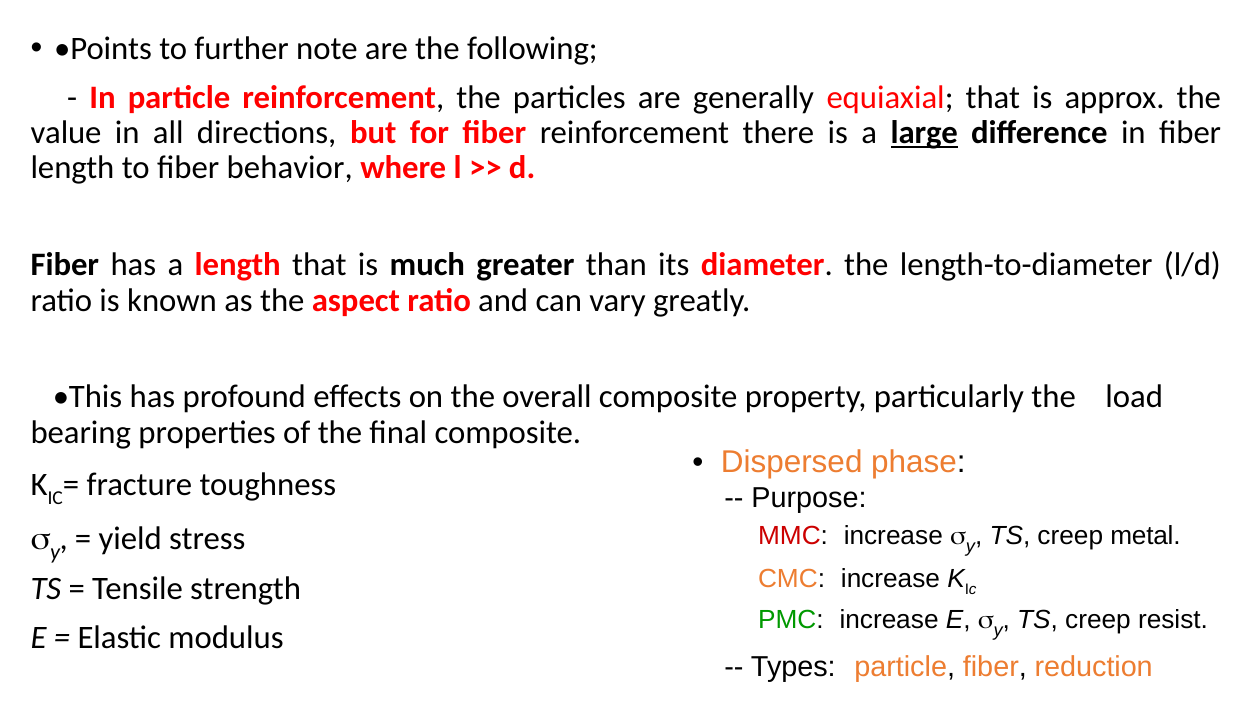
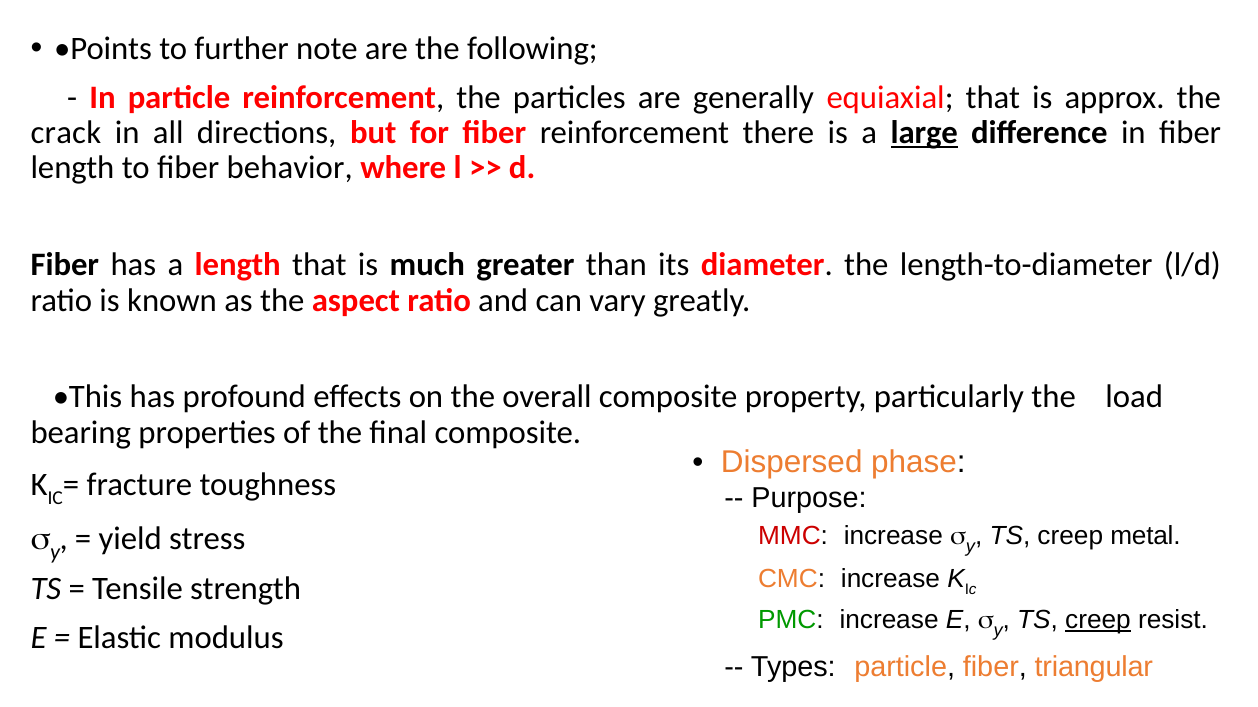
value: value -> crack (66, 133)
creep underline: none -> present (1098, 620)
reduction: reduction -> triangular (1094, 668)
